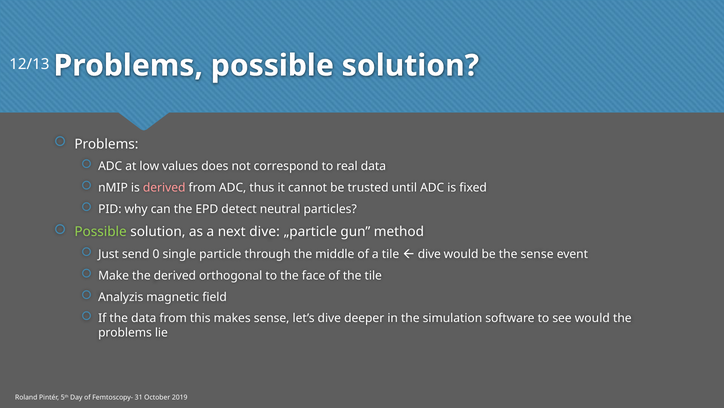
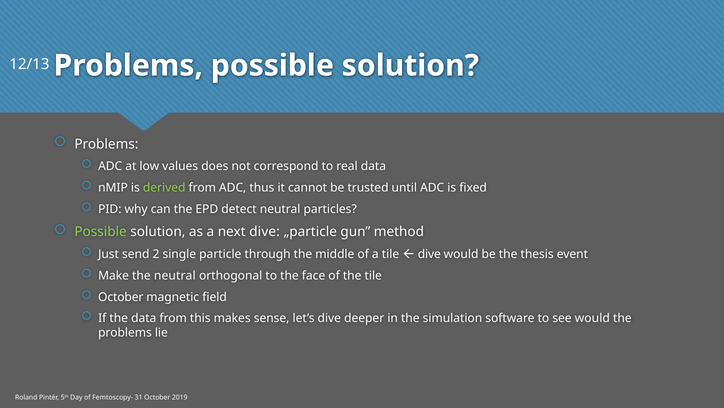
derived colour: pink -> light green (164, 187)
0: 0 -> 2 (156, 254)
the sense: sense -> thesis (537, 254)
the derived: derived -> neutral (175, 275)
Analyzis: Analyzis -> October (121, 296)
